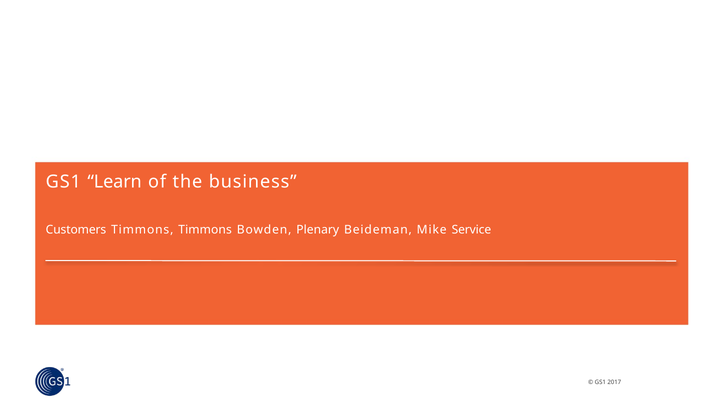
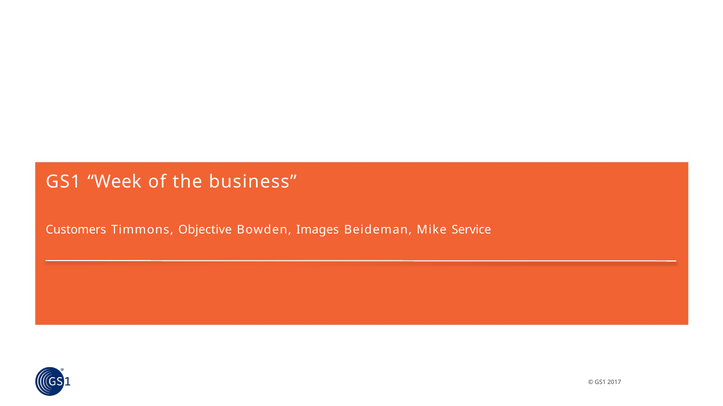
Learn: Learn -> Week (114, 182)
Timmons Timmons: Timmons -> Objective (205, 230)
Plenary: Plenary -> Images (318, 230)
